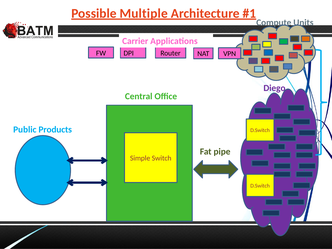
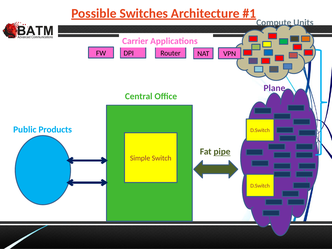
Multiple: Multiple -> Switches (144, 13)
Diego: Diego -> Plane (274, 88)
pipe underline: none -> present (222, 152)
